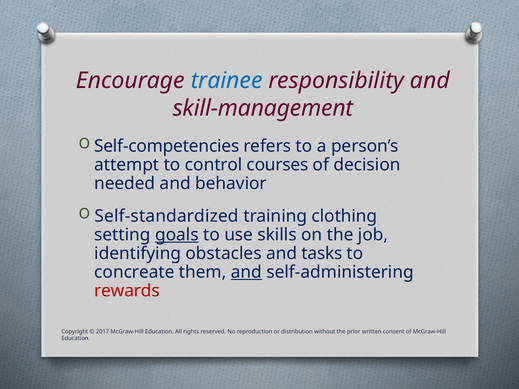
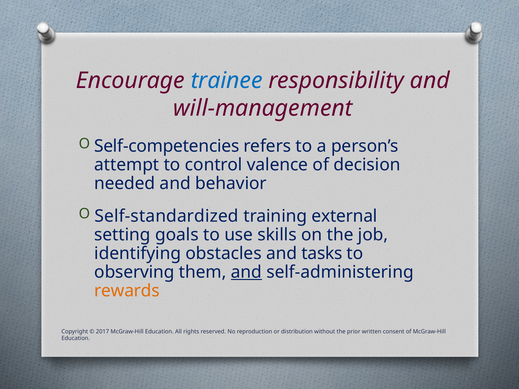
skill-management: skill-management -> will-management (263, 108)
courses: courses -> valence (277, 165)
clothing: clothing -> external (345, 216)
goals underline: present -> none (177, 235)
concreate: concreate -> observing (134, 272)
rewards colour: red -> orange (127, 291)
